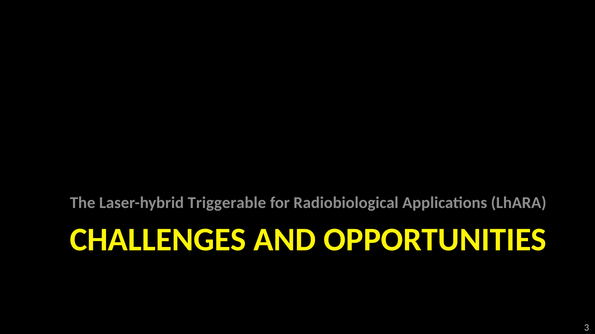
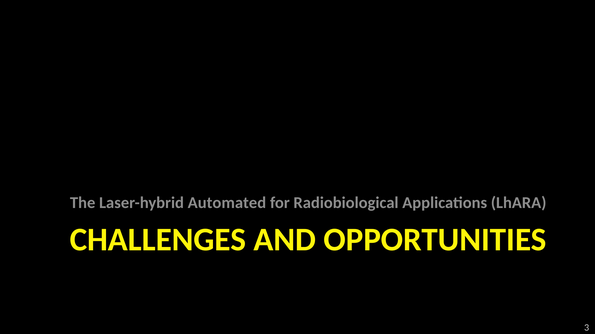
Triggerable: Triggerable -> Automated (227, 203)
